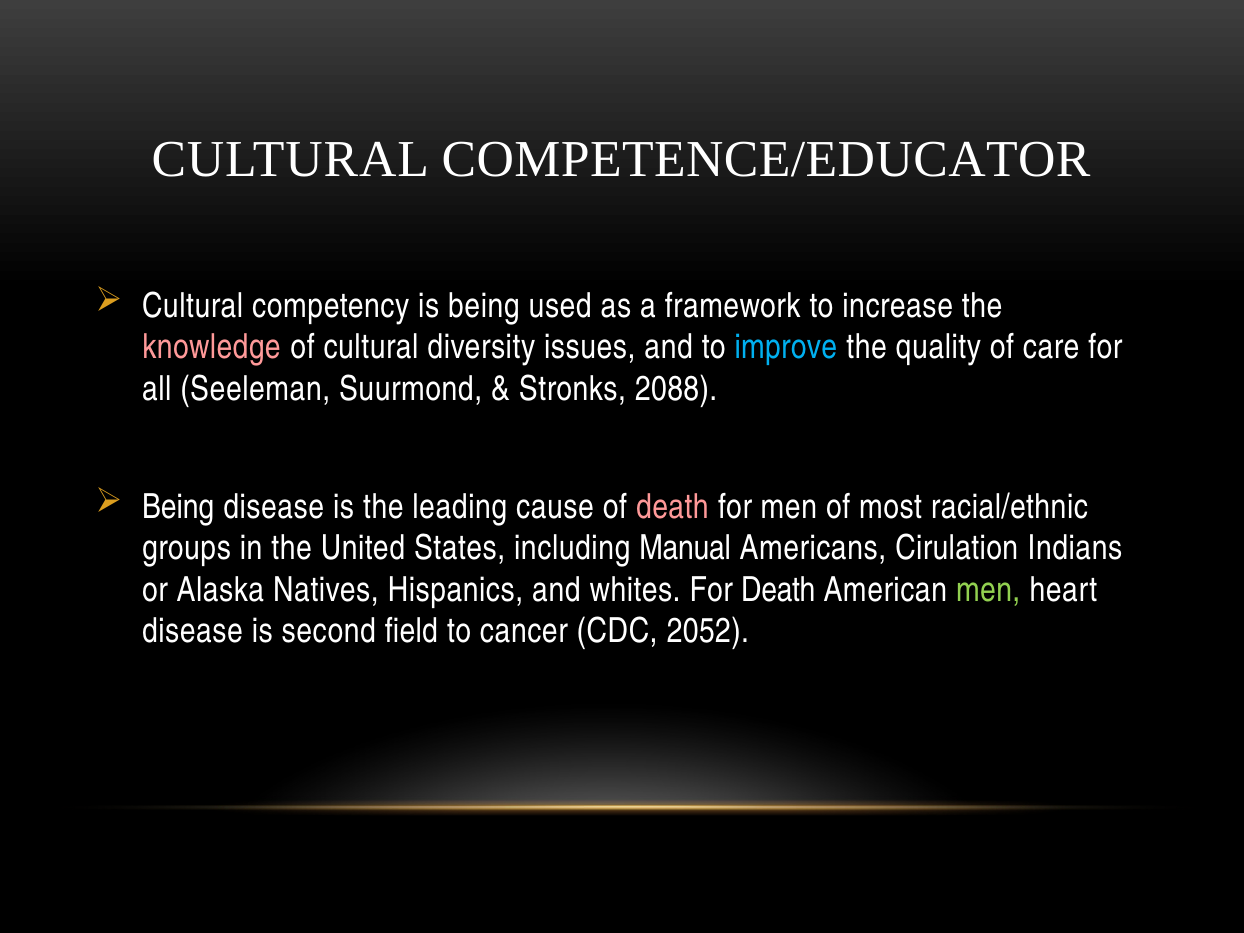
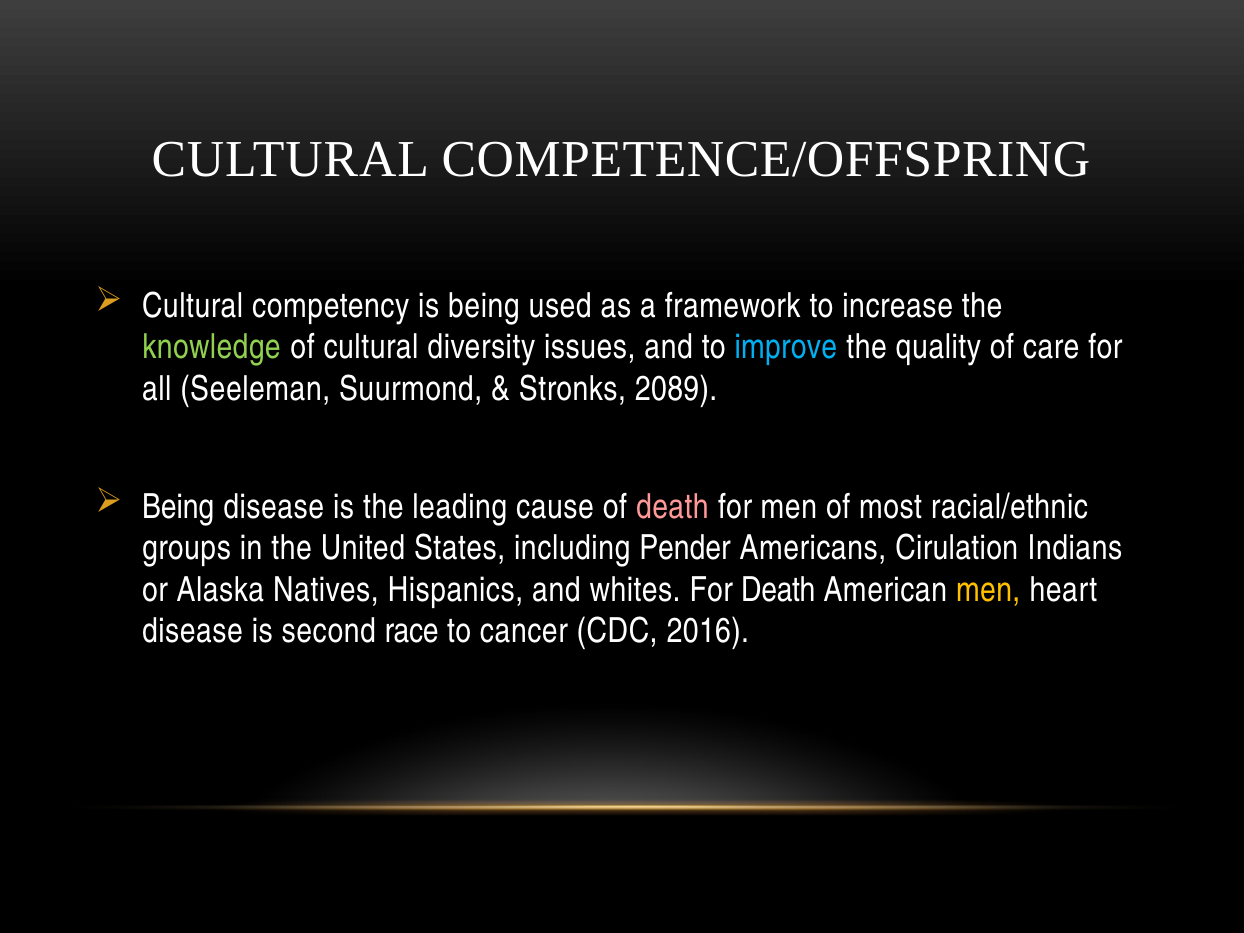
COMPETENCE/EDUCATOR: COMPETENCE/EDUCATOR -> COMPETENCE/OFFSPRING (766, 159)
knowledge colour: pink -> light green (212, 347)
2088: 2088 -> 2089 (676, 389)
Manual: Manual -> Pender (685, 548)
men colour: light green -> yellow (988, 590)
field: field -> race (412, 631)
2052: 2052 -> 2016 (708, 631)
